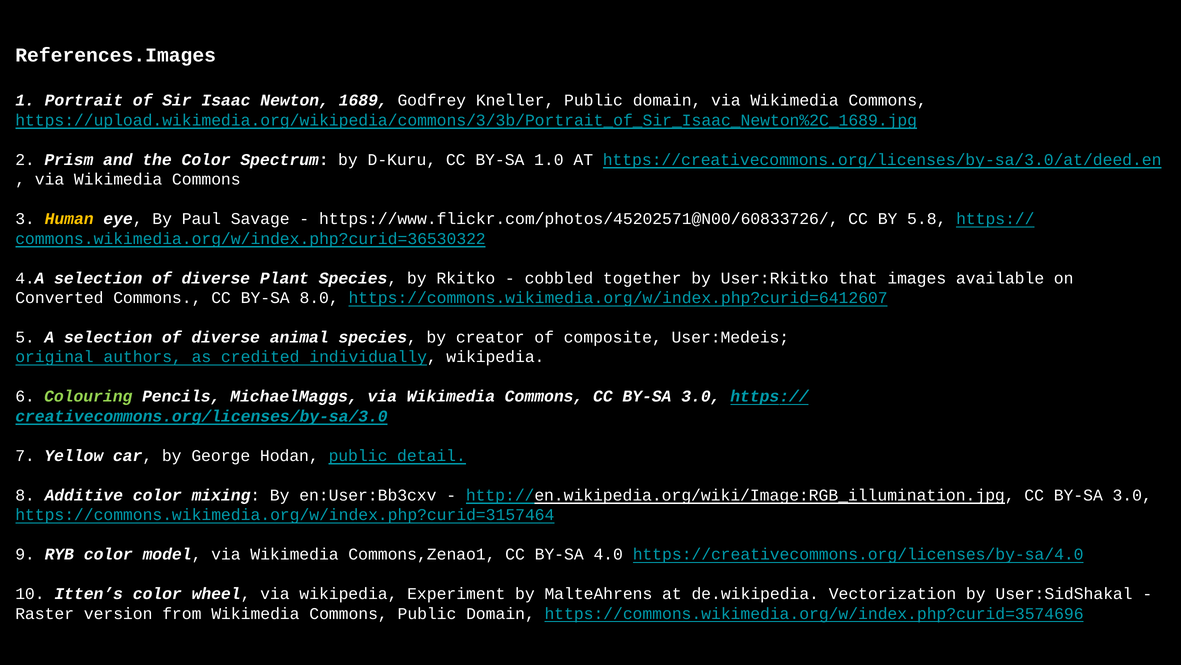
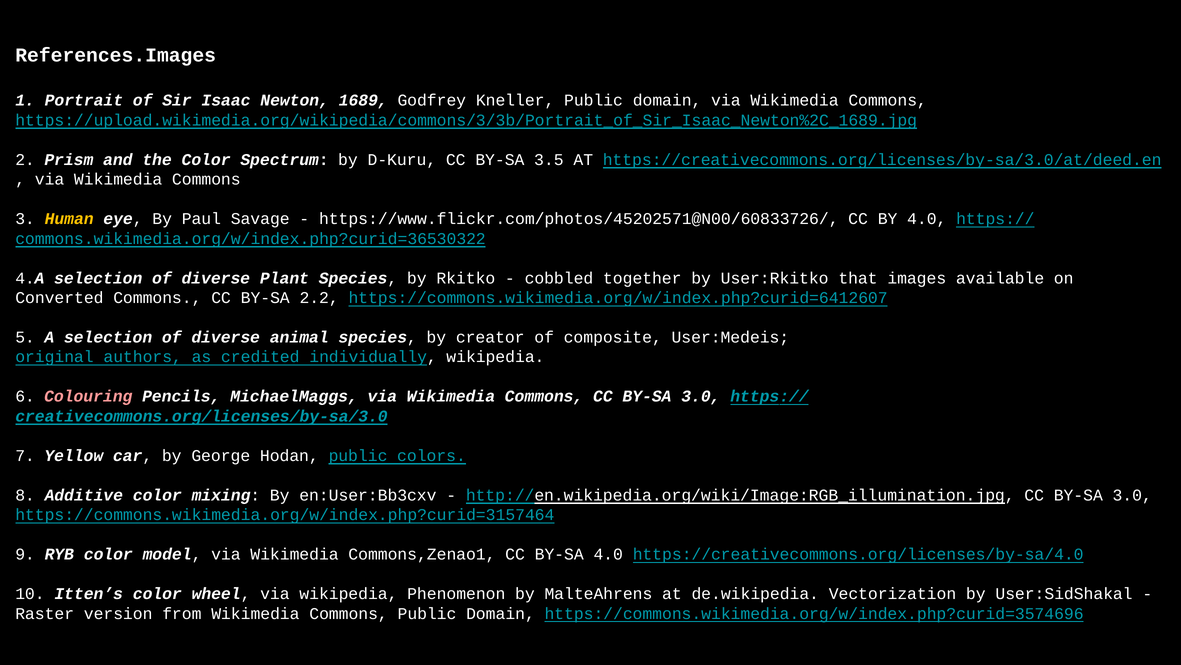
1.0: 1.0 -> 3.5 (549, 160)
BY 5.8: 5.8 -> 4.0 (927, 219)
8.0: 8.0 -> 2.2 (319, 298)
Colouring colour: light green -> pink (88, 396)
detail: detail -> colors (431, 455)
Experiment: Experiment -> Phenomenon (456, 593)
